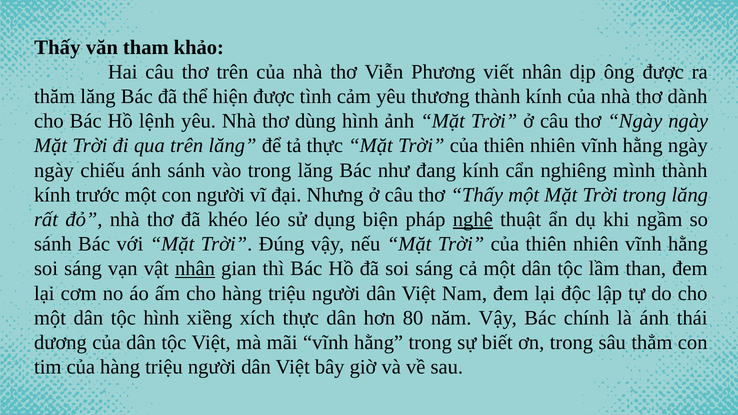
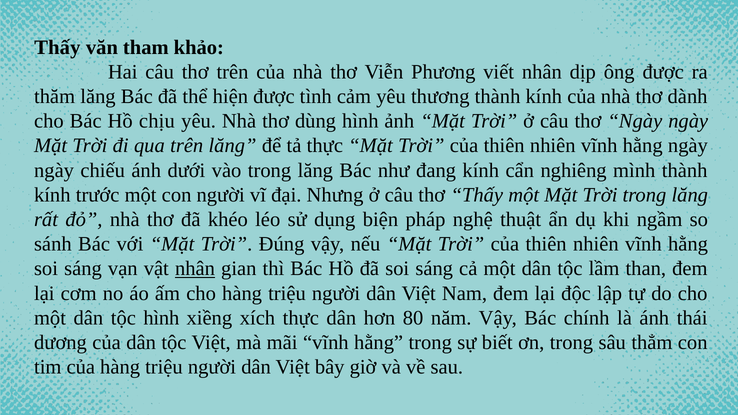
lệnh: lệnh -> chịu (157, 121)
ánh sánh: sánh -> dưới (186, 170)
nghệ underline: present -> none (473, 220)
